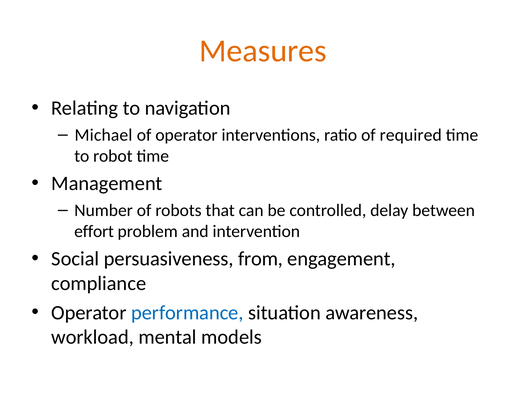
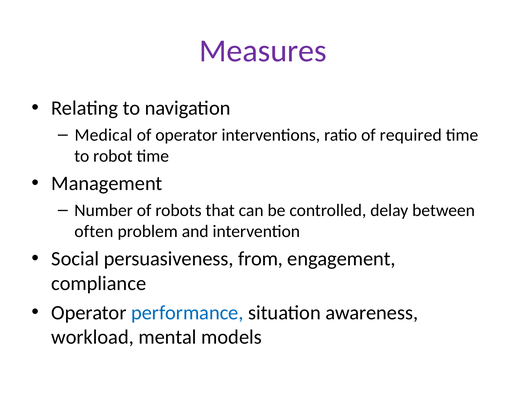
Measures colour: orange -> purple (263, 51)
Michael: Michael -> Medical (103, 135)
effort: effort -> often (94, 232)
